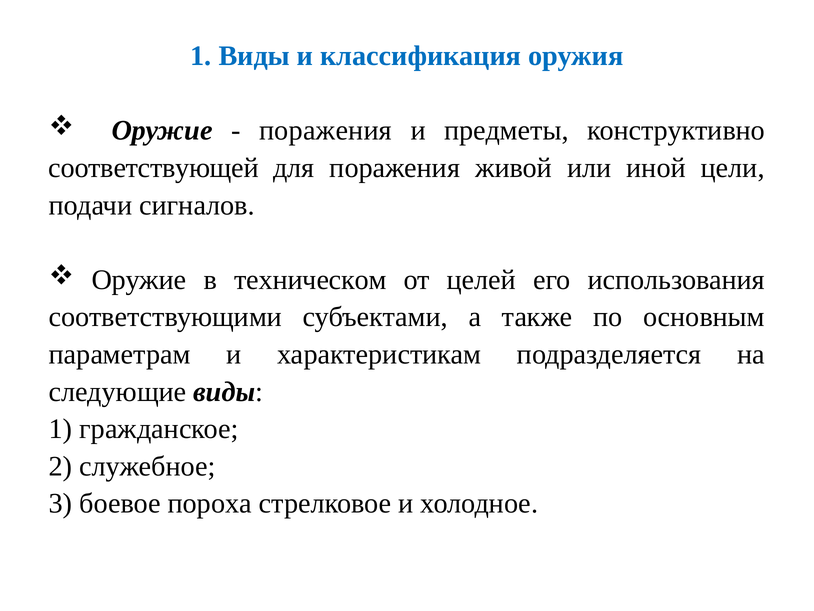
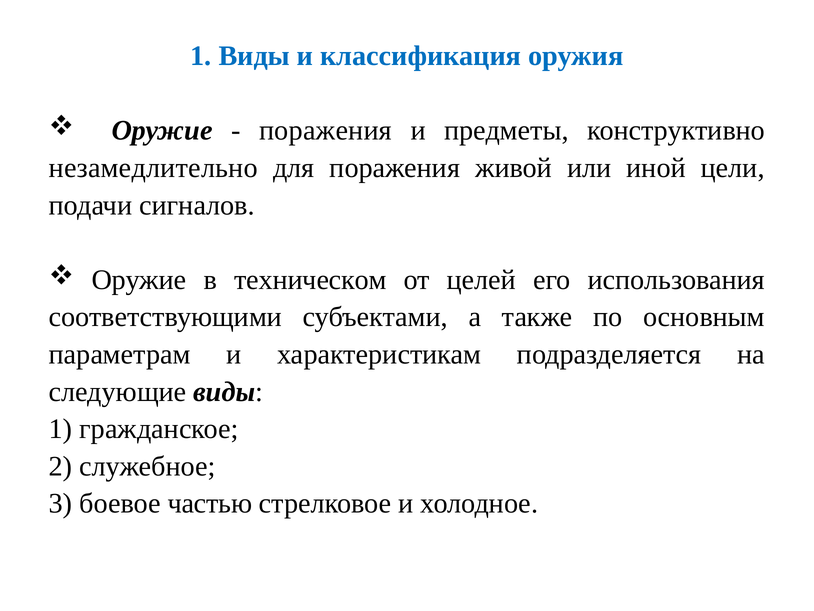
соответствующей: соответствующей -> незамедлительно (153, 168)
пороха: пороха -> частью (210, 503)
